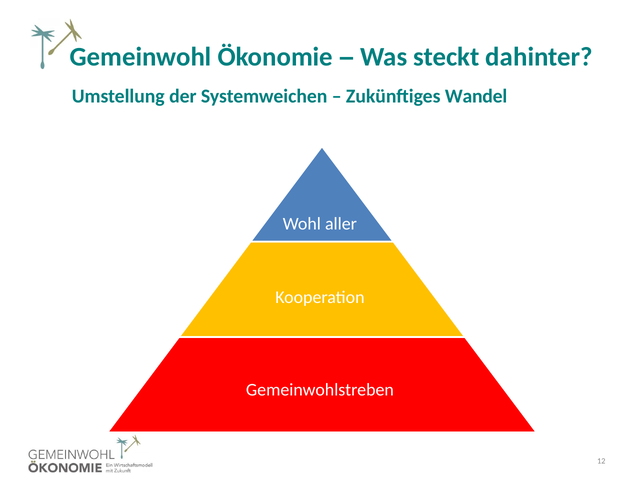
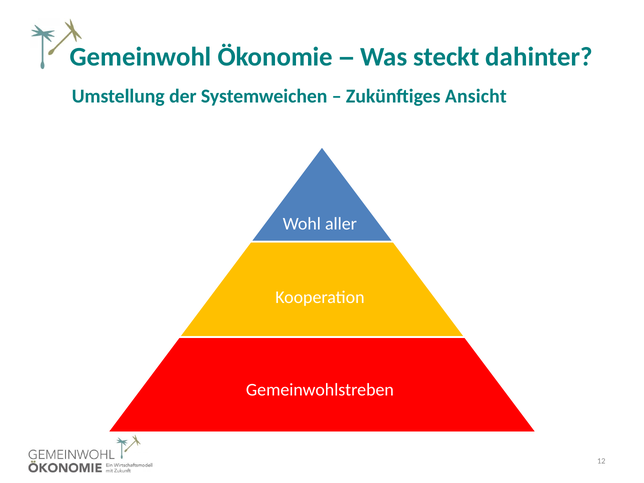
Wandel: Wandel -> Ansicht (476, 96)
